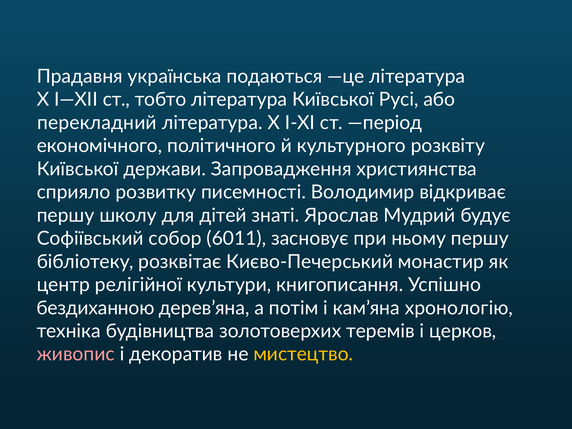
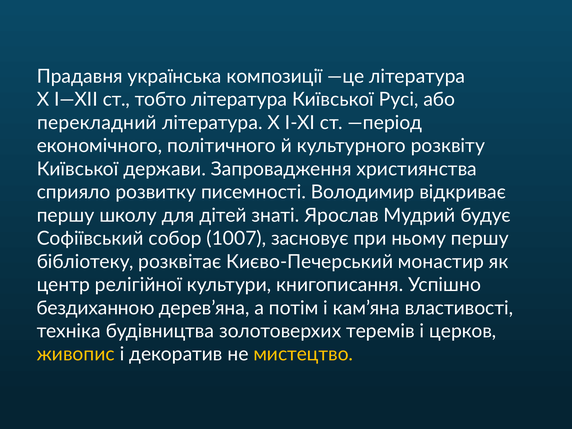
подаються: подаються -> композиції (275, 76)
6011: 6011 -> 1007 (236, 238)
хронологію: хронологію -> властивості (459, 308)
живопис colour: pink -> yellow (76, 354)
